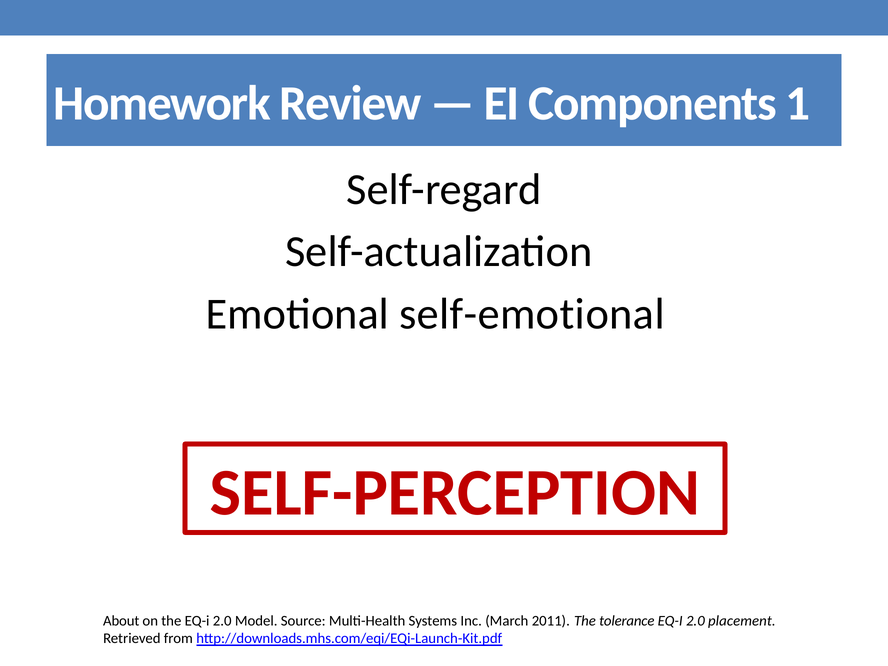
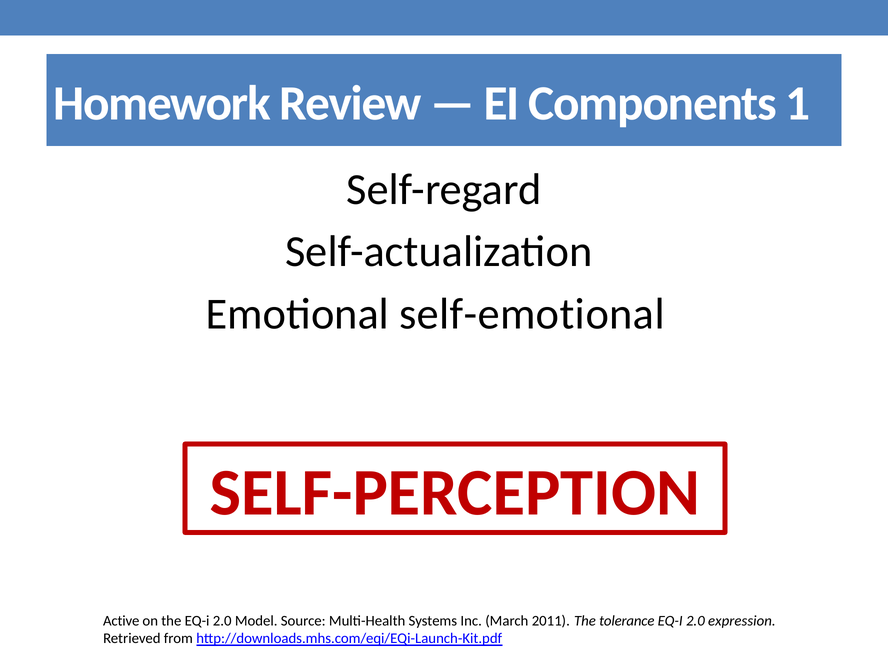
About: About -> Active (121, 621)
placement: placement -> expression (742, 621)
